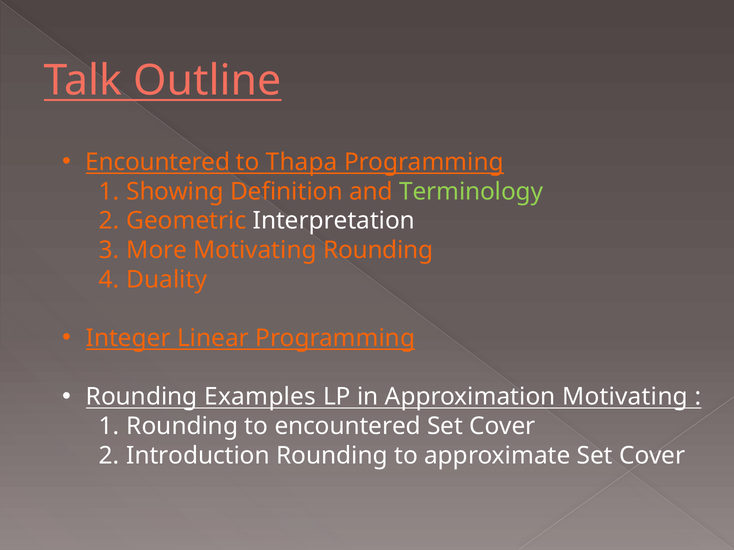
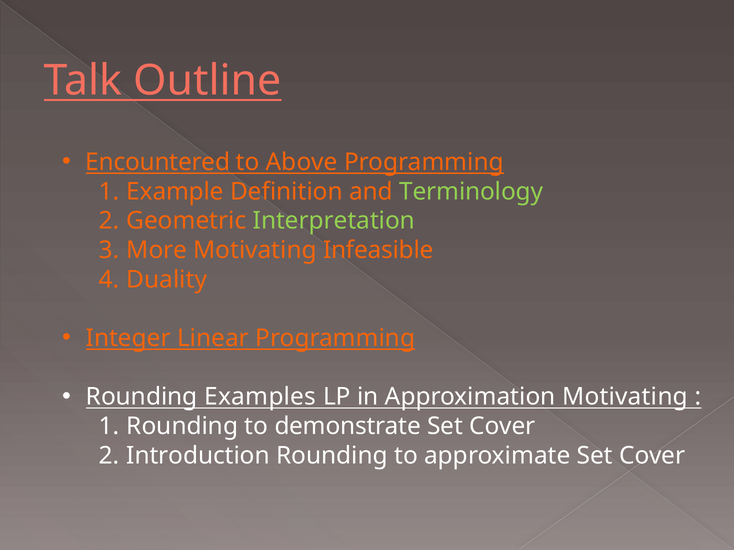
Thapa: Thapa -> Above (302, 162)
Showing: Showing -> Example (175, 192)
Interpretation colour: white -> light green (334, 221)
Motivating Rounding: Rounding -> Infeasible (378, 250)
to encountered: encountered -> demonstrate (348, 427)
